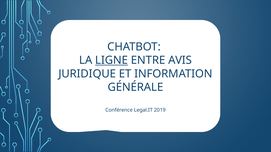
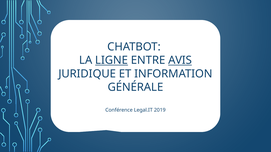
AVIS underline: none -> present (180, 60)
